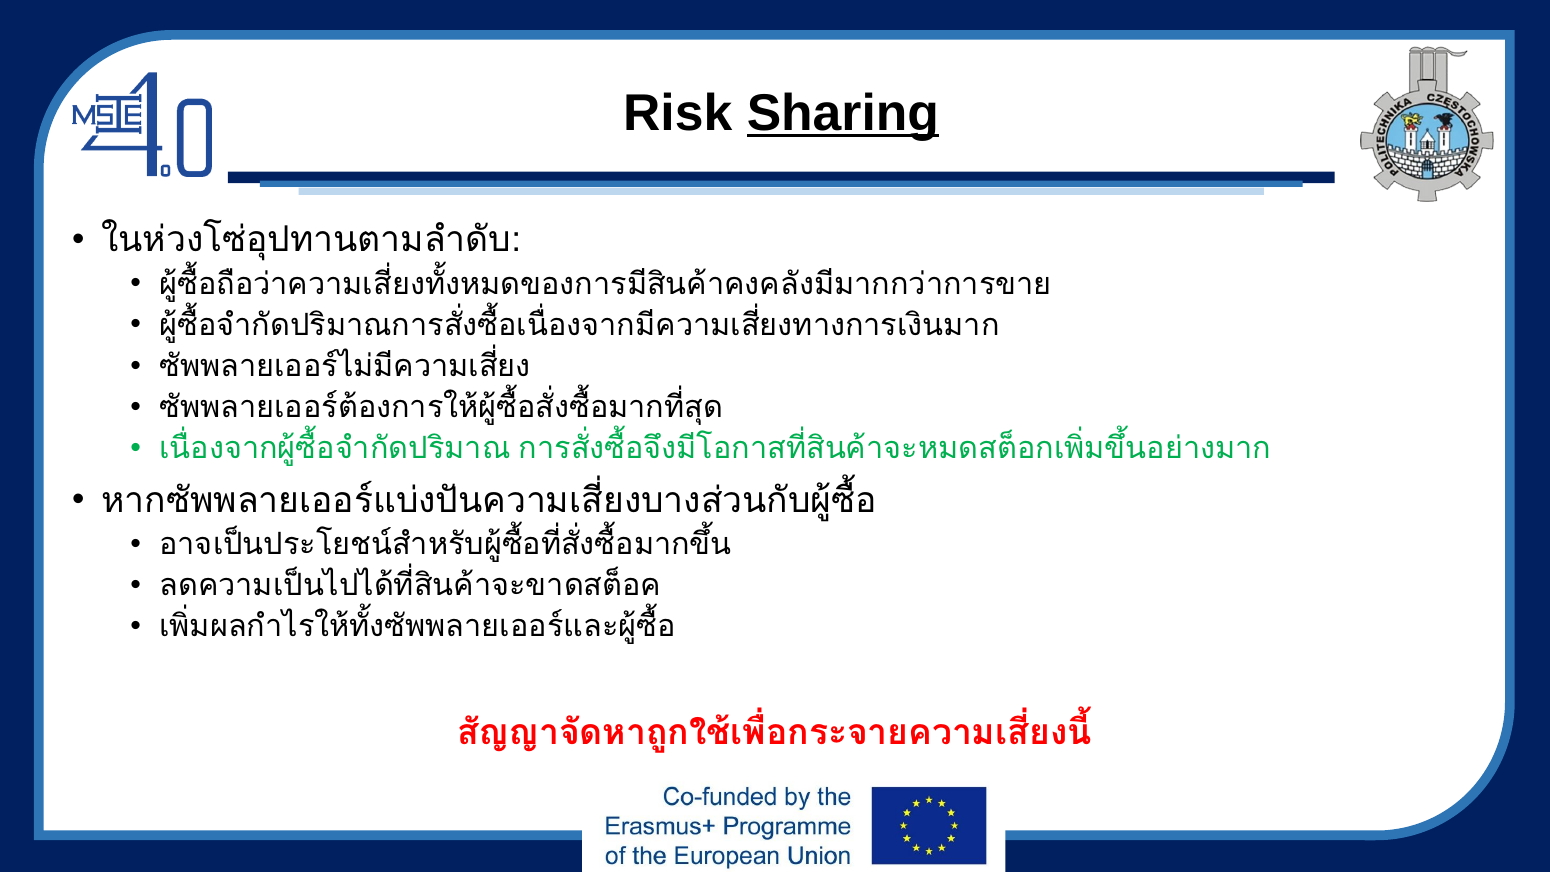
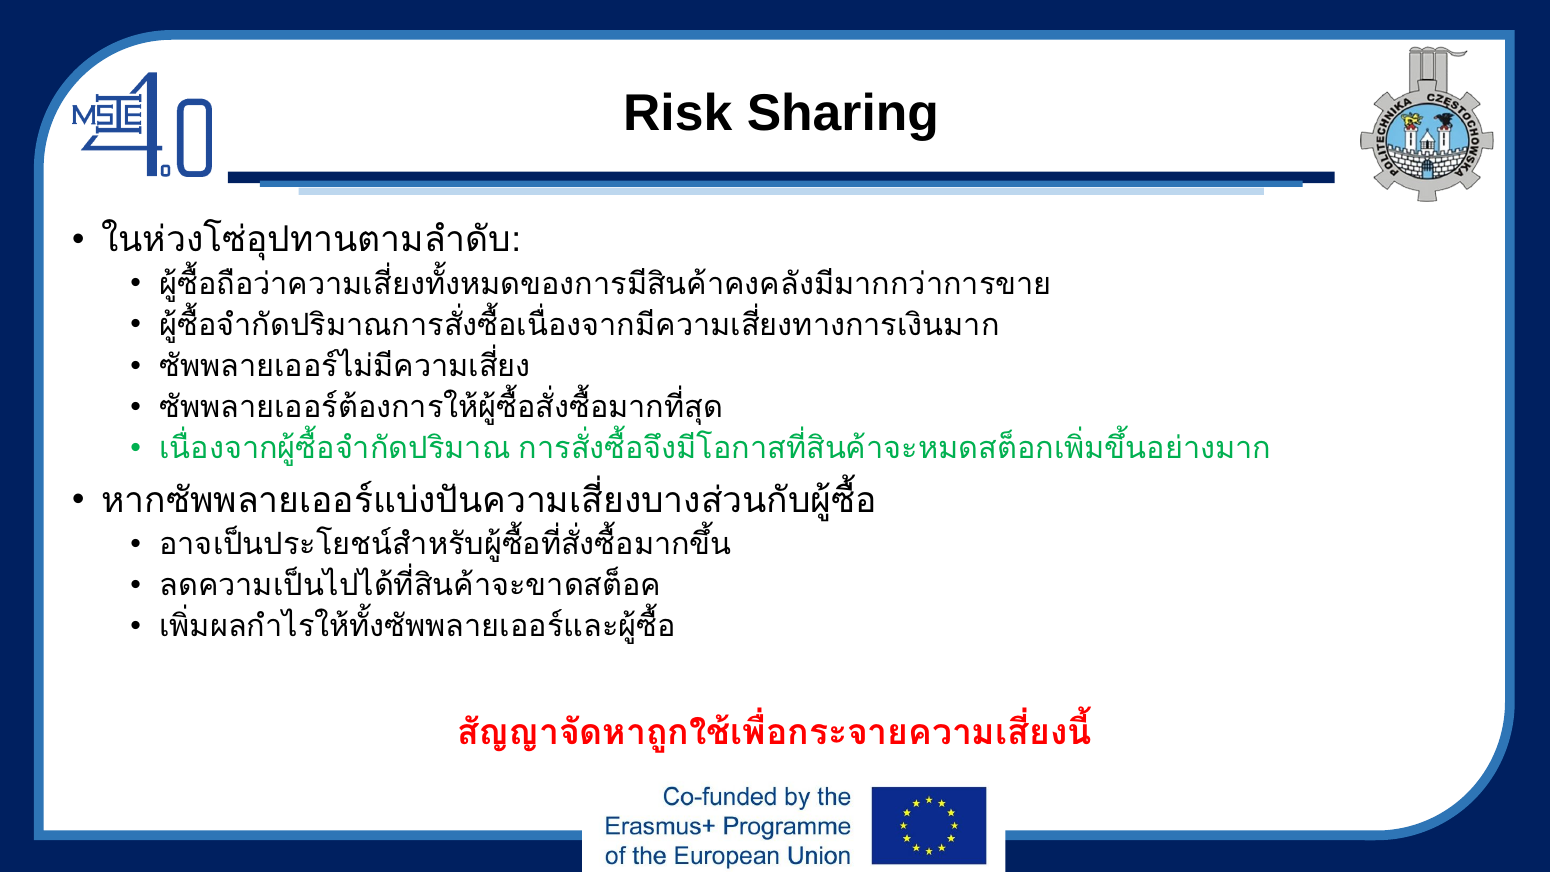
Sharing underline: present -> none (843, 113)
